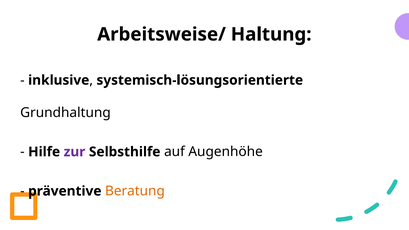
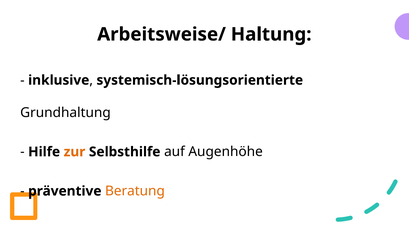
zur colour: purple -> orange (75, 152)
